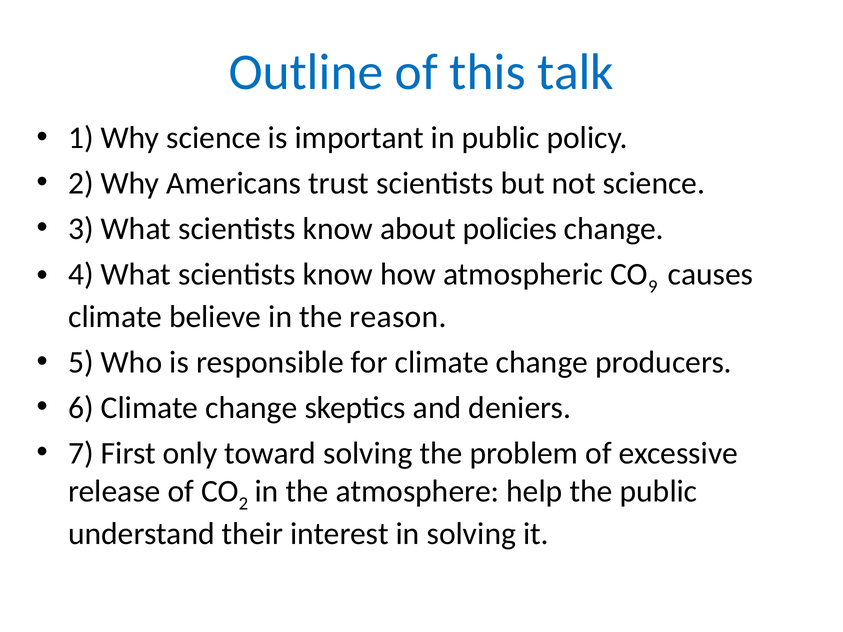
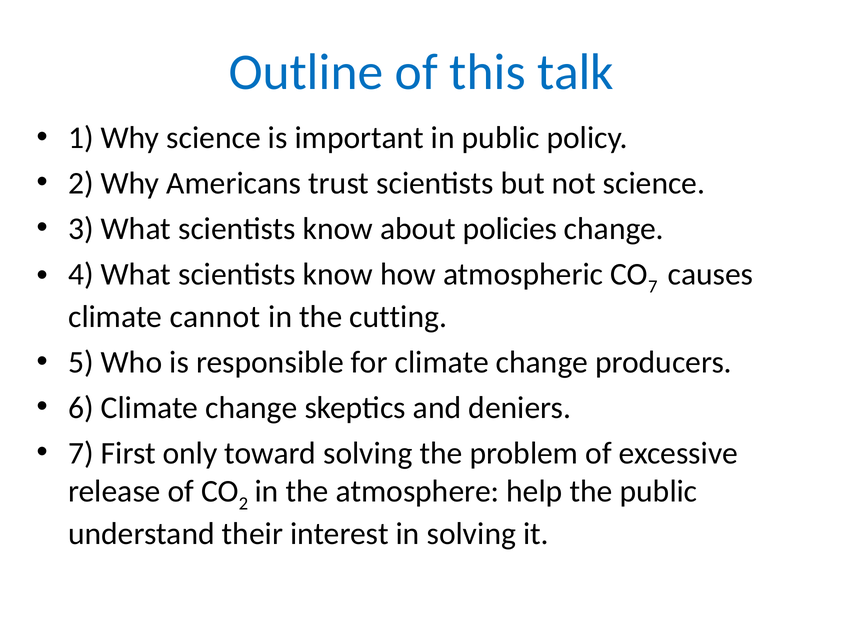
9: 9 -> 7 (653, 287)
believe: believe -> cannot (215, 317)
reason: reason -> cutting (398, 317)
